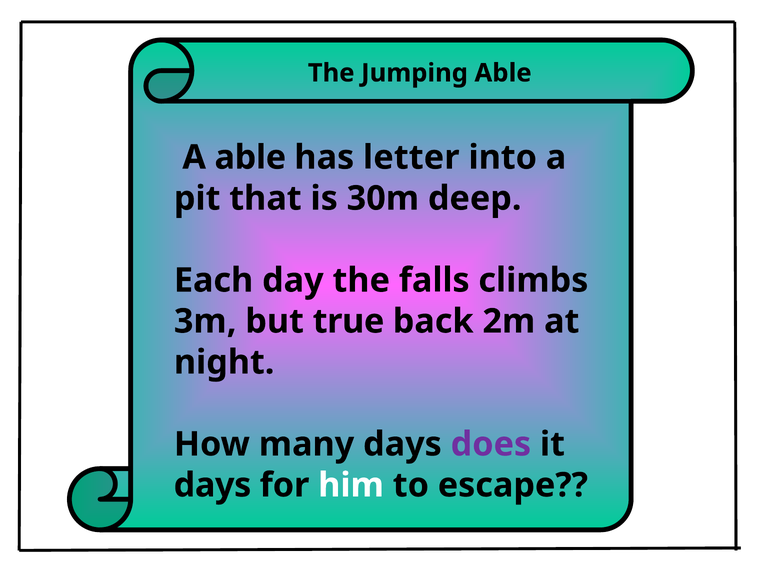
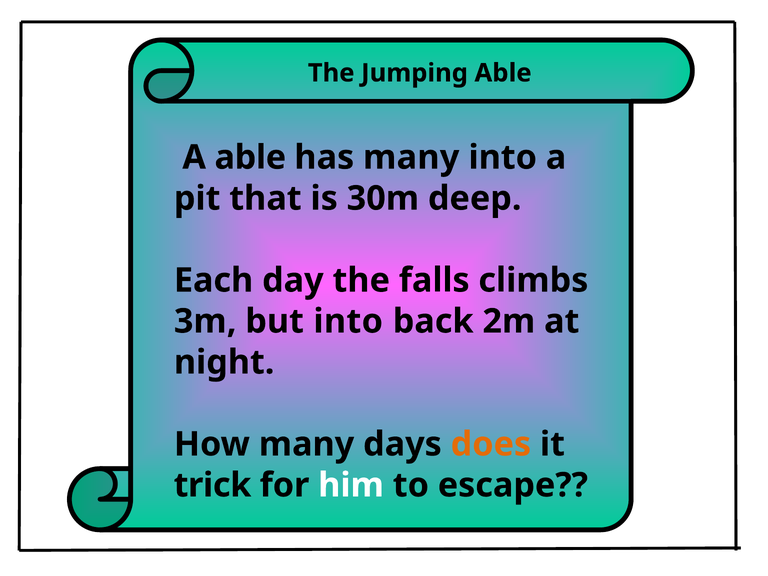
has letter: letter -> many (411, 157)
but true: true -> into (348, 321)
does colour: purple -> orange (491, 444)
days: days -> trick (212, 485)
